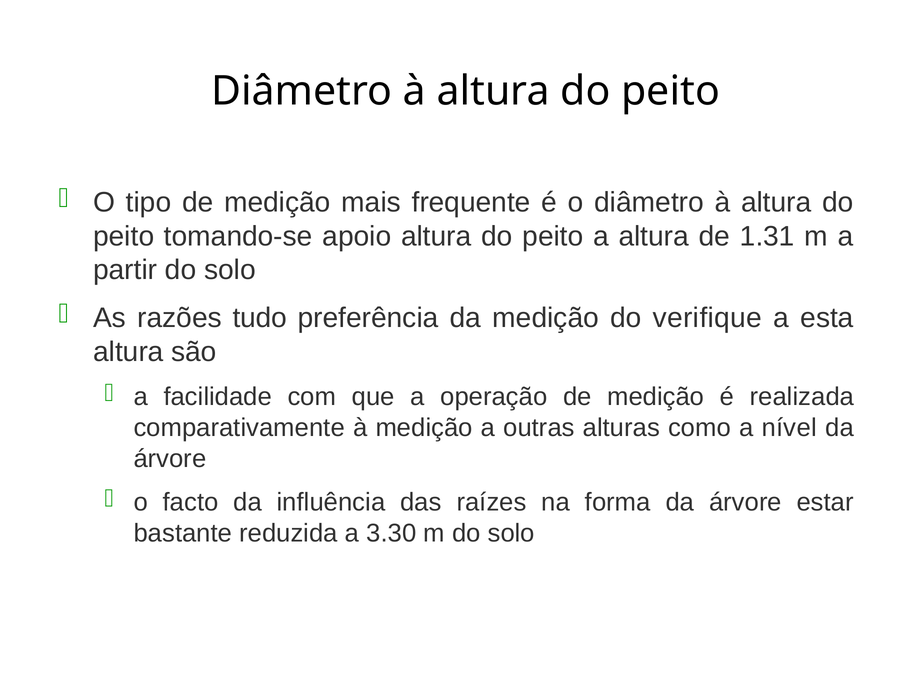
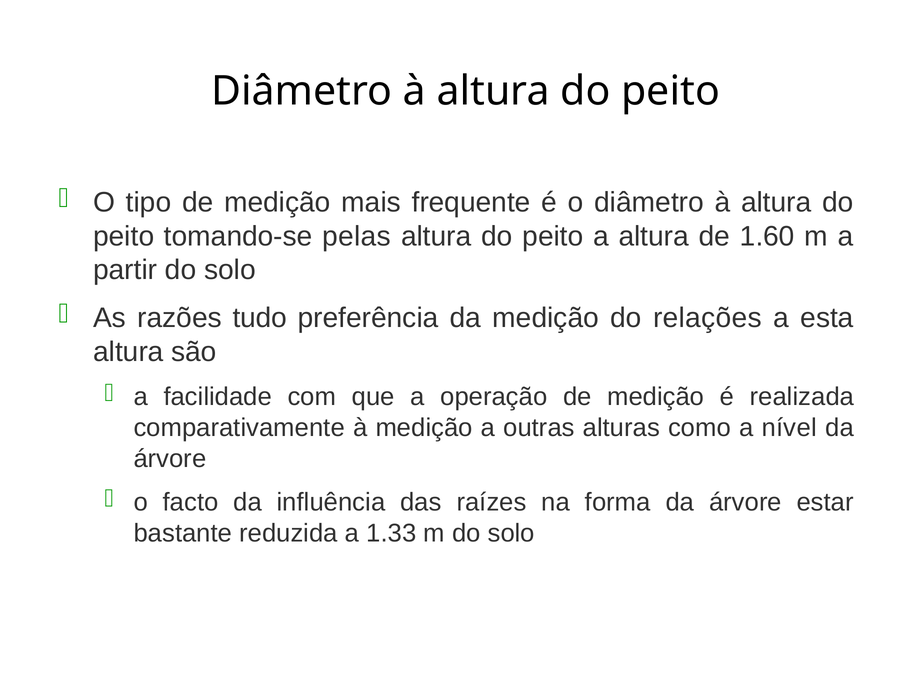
apoio: apoio -> pelas (357, 236)
1.31: 1.31 -> 1.60 (767, 236)
verifique: verifique -> relações (707, 318)
3.30: 3.30 -> 1.33 (391, 533)
